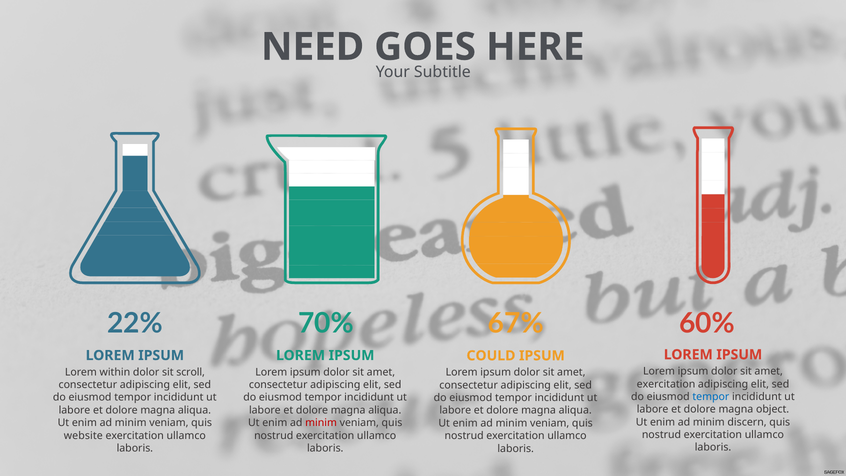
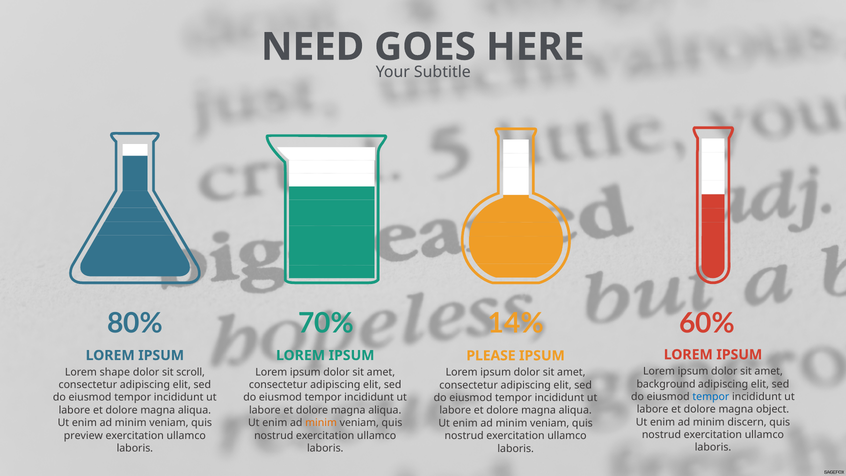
22%: 22% -> 80% (135, 323)
67%: 67% -> 14% (516, 323)
COULD: COULD -> PLEASE (491, 356)
within: within -> shape (115, 372)
exercitation: exercitation -> background (666, 384)
minim colour: red -> orange (321, 423)
website: website -> preview (83, 435)
